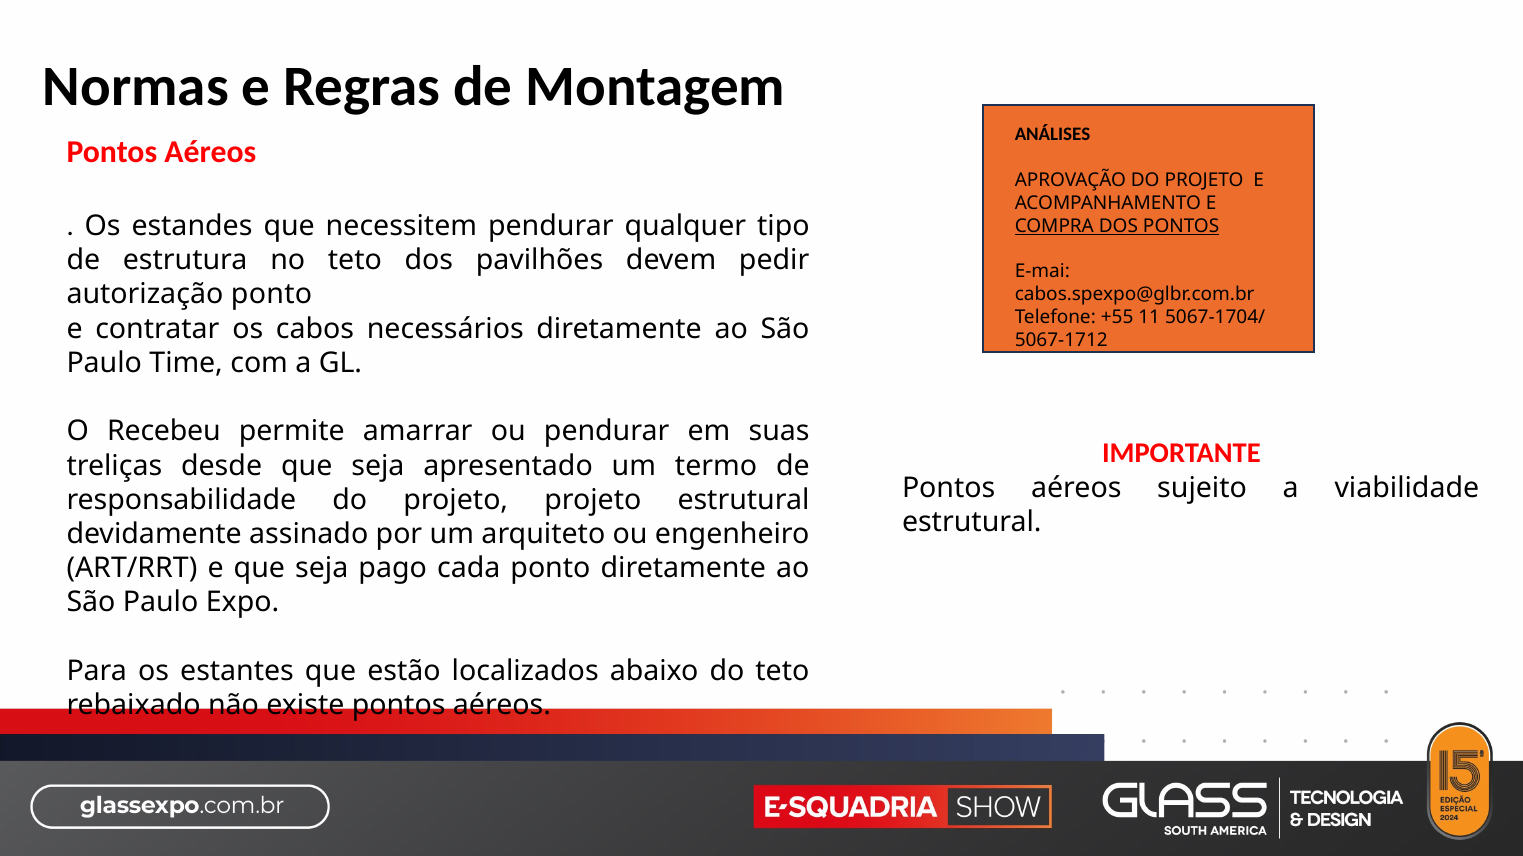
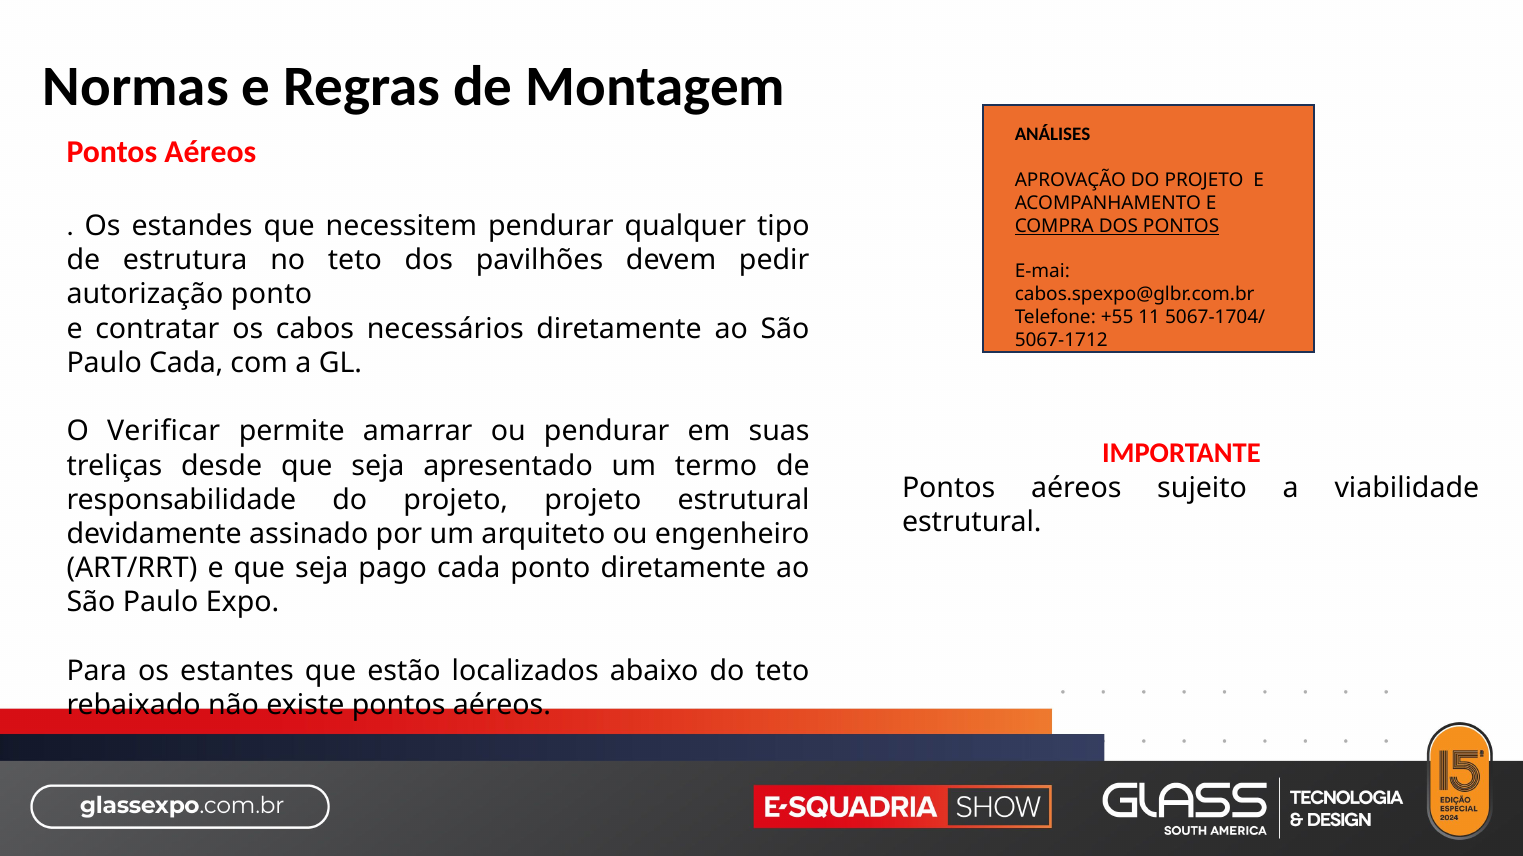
Paulo Time: Time -> Cada (186, 363)
Recebeu: Recebeu -> Verificar (164, 432)
